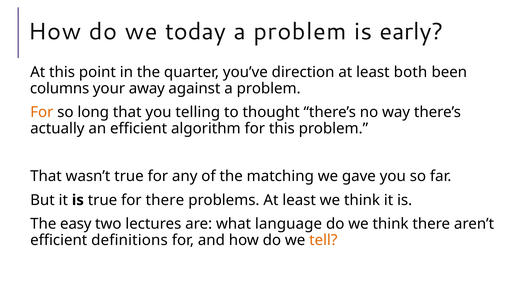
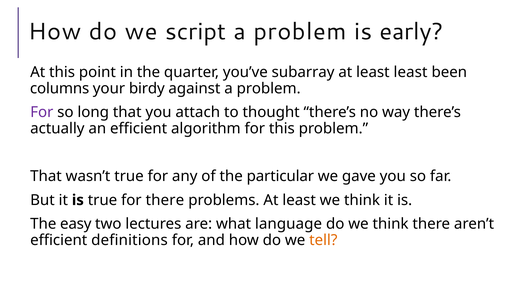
today: today -> script (196, 32)
direction: direction -> subarray (303, 72)
least both: both -> least (411, 72)
away: away -> birdy (147, 88)
For colour: orange -> purple (42, 112)
telling: telling -> attach (198, 112)
matching: matching -> particular (280, 176)
